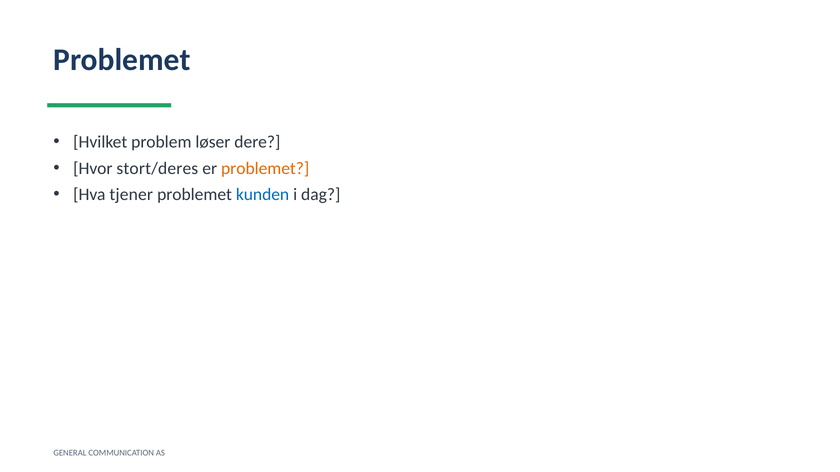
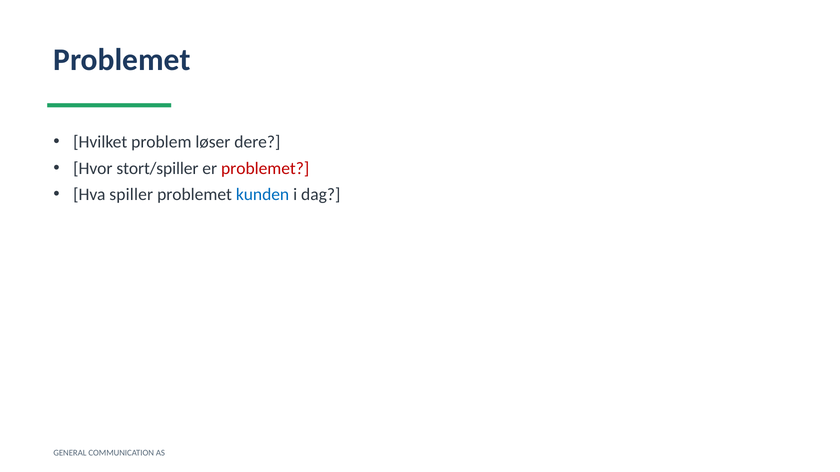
stort/deres: stort/deres -> stort/spiller (157, 169)
problemet colour: orange -> red (265, 169)
tjener: tjener -> spiller (131, 195)
